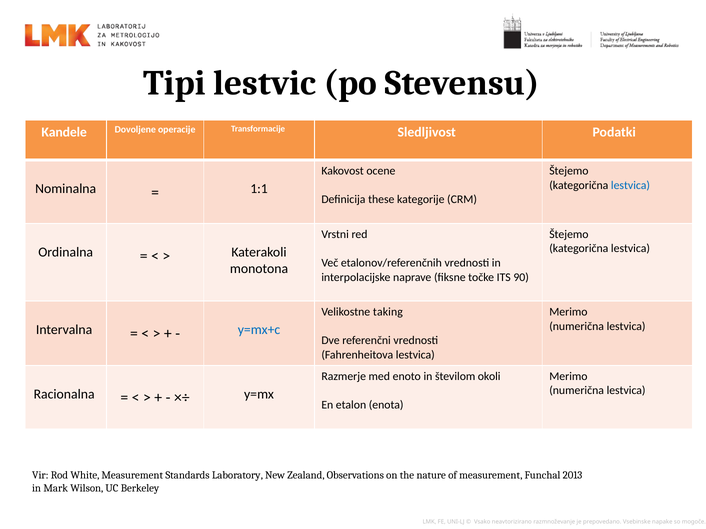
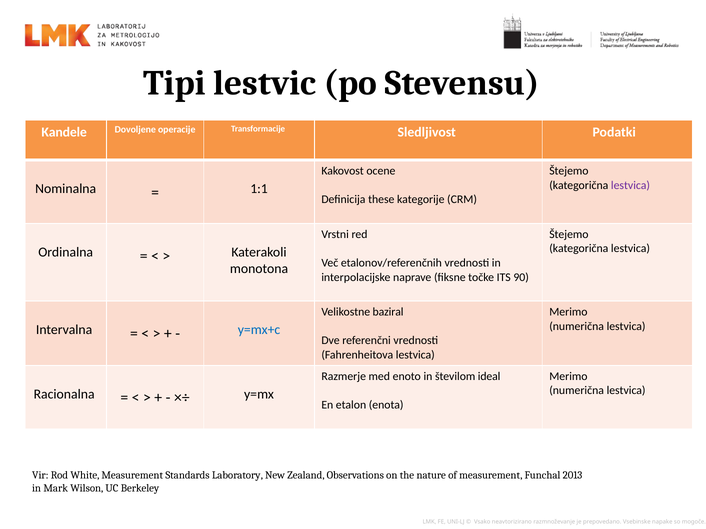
lestvica colour: blue -> purple (631, 185)
taking: taking -> baziral (388, 312)
okoli: okoli -> ideal (489, 377)
